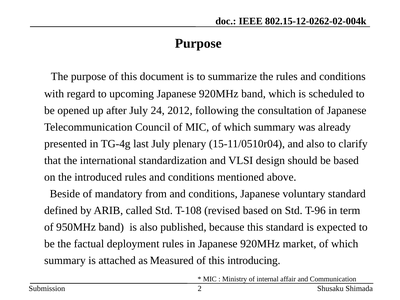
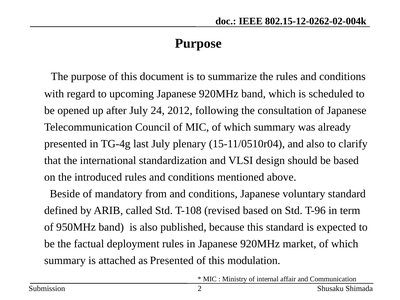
as Measured: Measured -> Presented (172, 261)
introducing: introducing -> modulation (254, 261)
